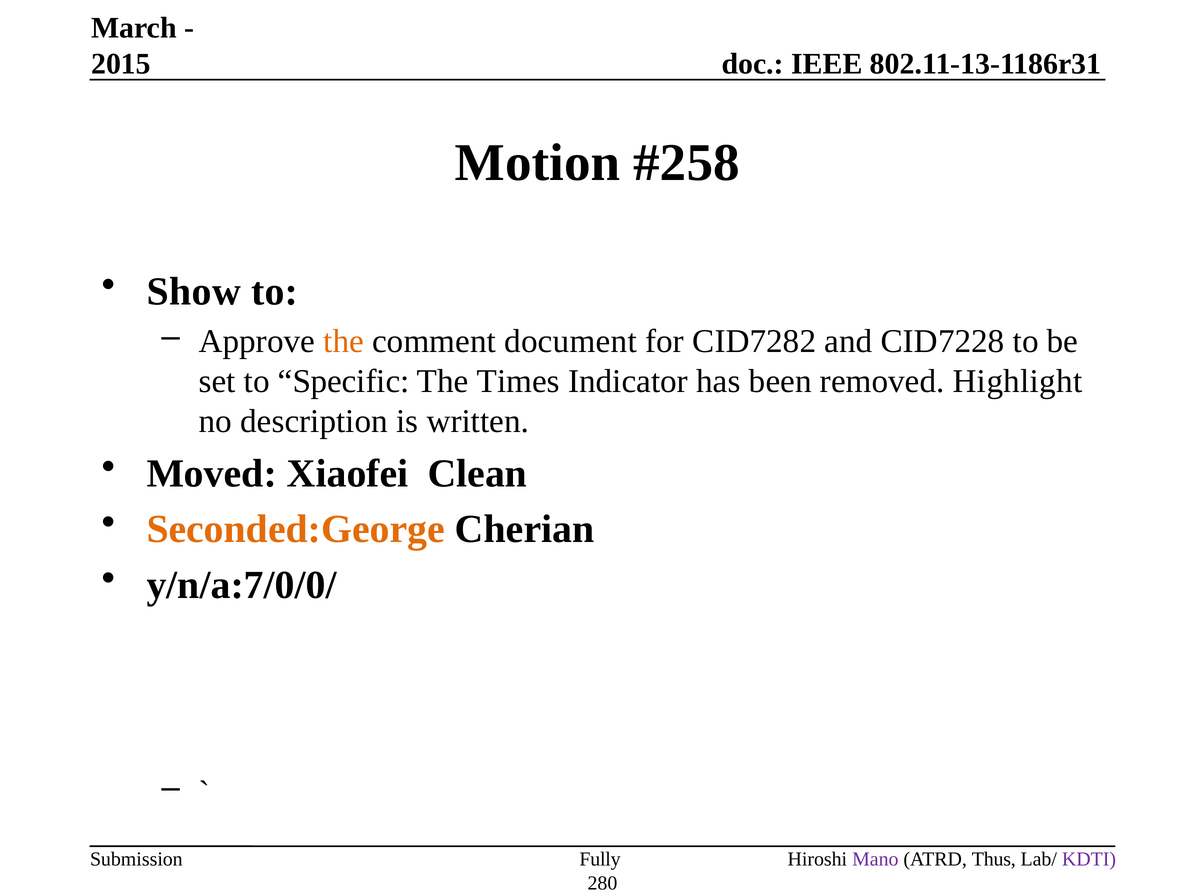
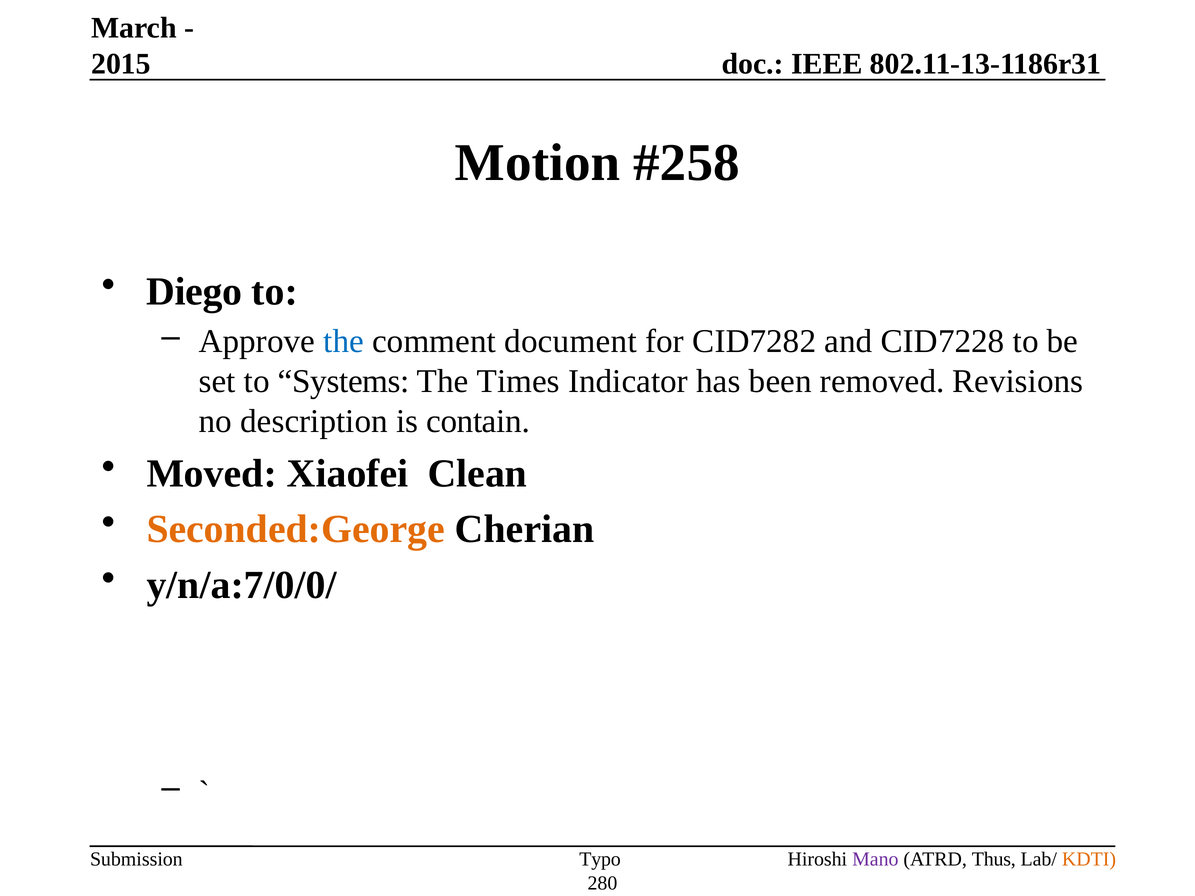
Show: Show -> Diego (194, 292)
the colour: orange -> blue (344, 342)
Specific: Specific -> Systems (344, 381)
Highlight: Highlight -> Revisions (1018, 381)
written: written -> contain (478, 421)
KDTI colour: purple -> orange (1089, 860)
Fully: Fully -> Typo (600, 860)
